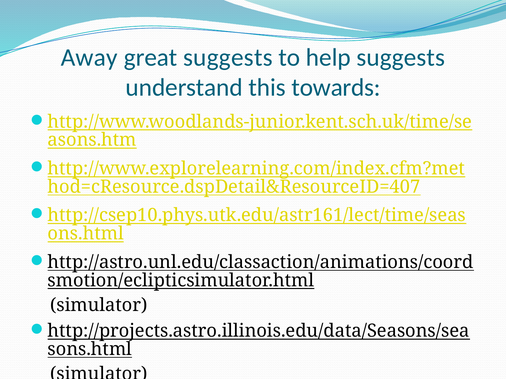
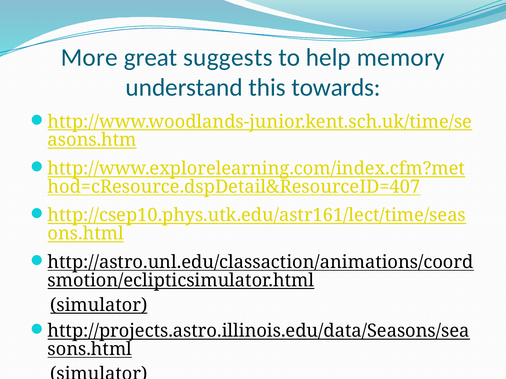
Away: Away -> More (89, 57)
help suggests: suggests -> memory (401, 57)
simulator underline: none -> present (99, 306)
